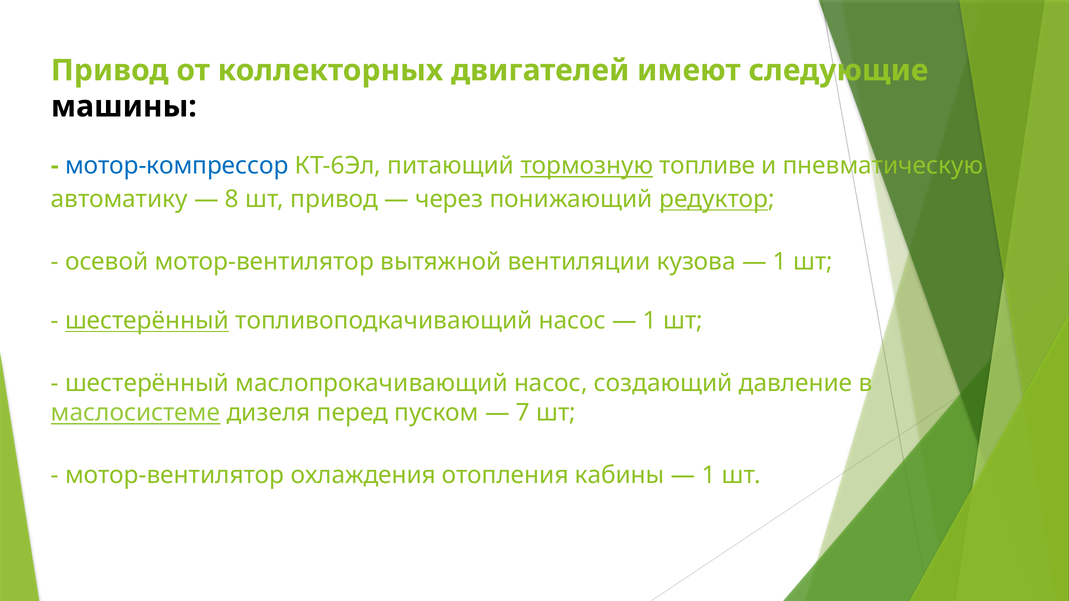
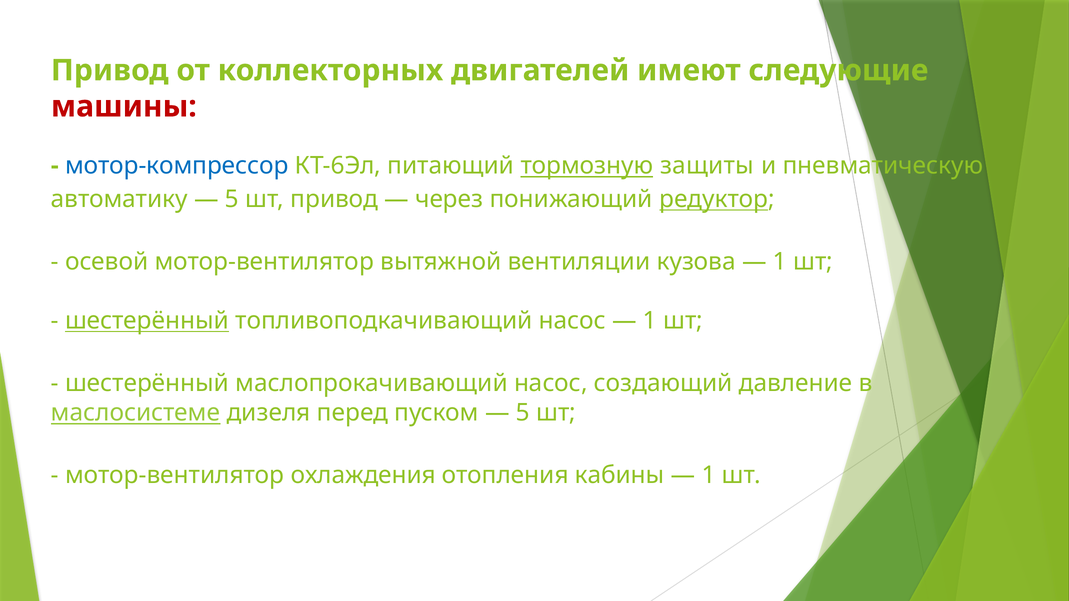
машины colour: black -> red (124, 107)
топливе: топливе -> защиты (707, 166)
8: 8 -> 5 (232, 199)
7: 7 -> 5 (523, 413)
